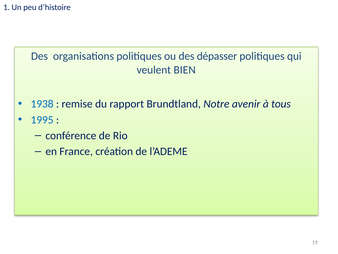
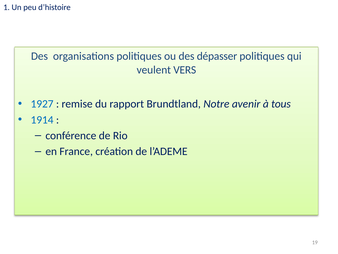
BIEN: BIEN -> VERS (185, 70)
1938: 1938 -> 1927 (42, 104)
1995: 1995 -> 1914 (42, 120)
